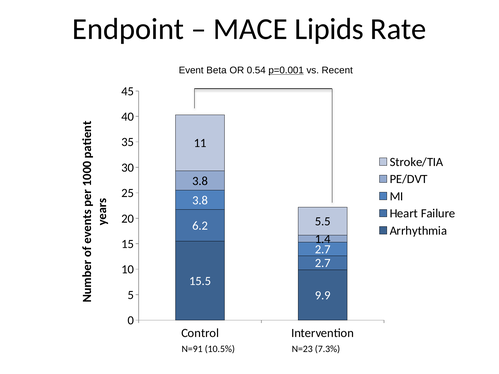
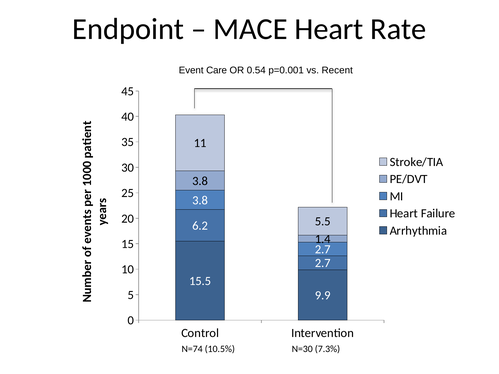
MACE Lipids: Lipids -> Heart (329, 29)
Beta: Beta -> Care (217, 70)
p=0.001 underline: present -> none (286, 70)
N=91: N=91 -> N=74 (192, 349)
N=23: N=23 -> N=30 (302, 349)
